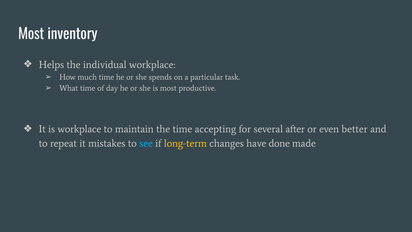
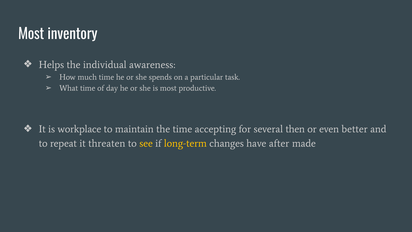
individual workplace: workplace -> awareness (152, 65)
after: after -> then (295, 129)
mistakes: mistakes -> threaten (107, 143)
see colour: light blue -> yellow (146, 143)
done: done -> after (279, 143)
